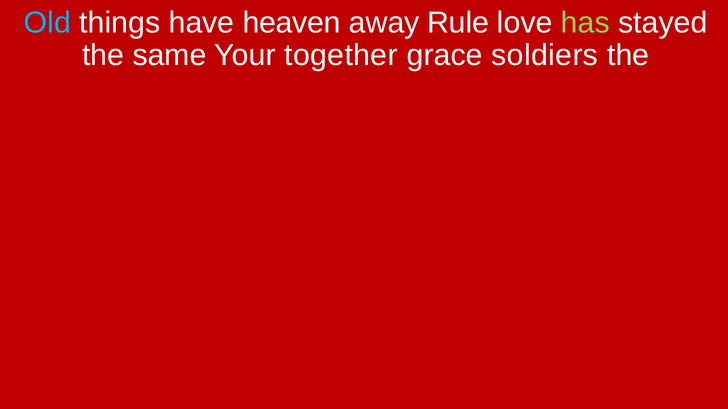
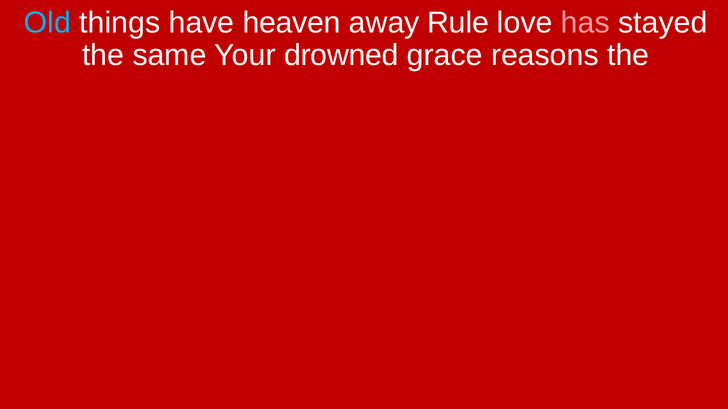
has colour: light green -> pink (585, 23)
together: together -> drowned (341, 55)
soldiers: soldiers -> reasons (545, 55)
